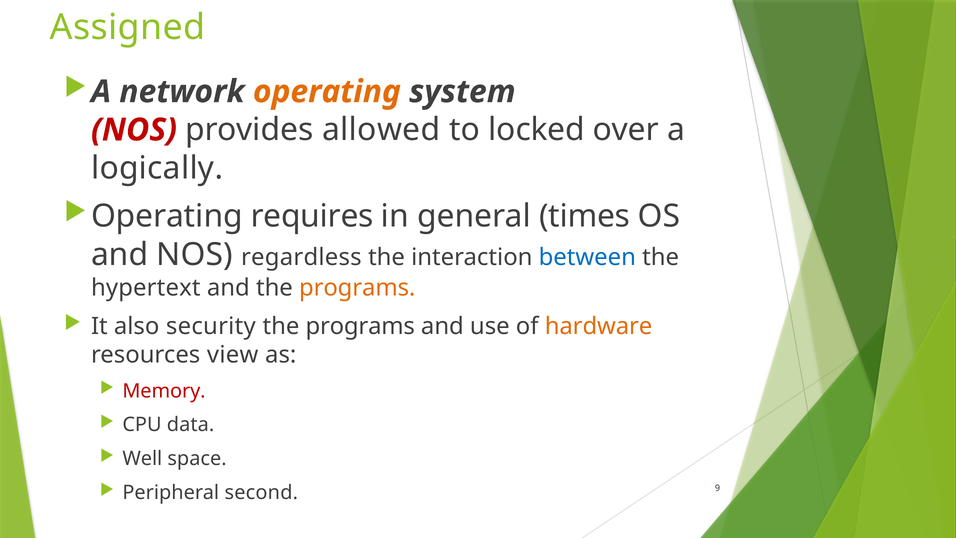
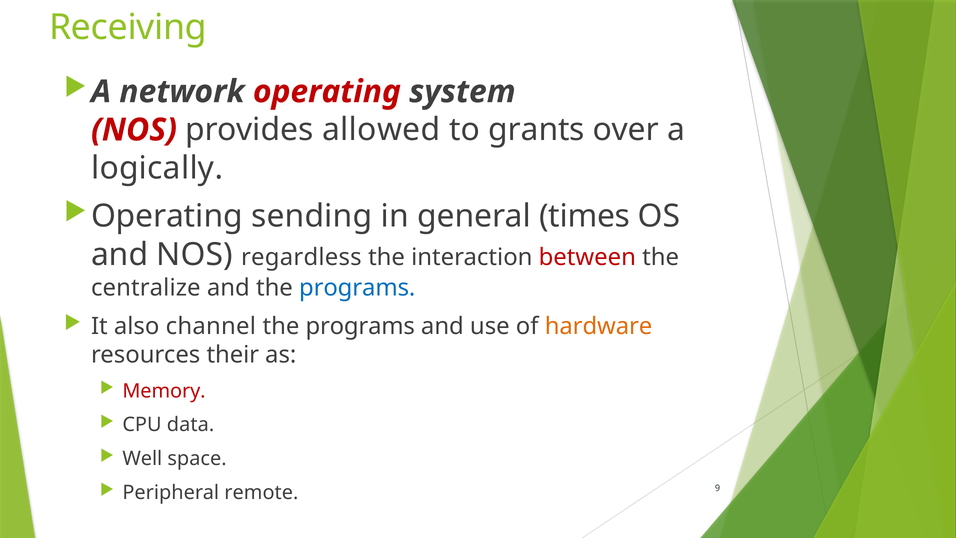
Assigned: Assigned -> Receiving (128, 28)
operating colour: orange -> red (327, 92)
locked: locked -> grants (537, 130)
requires: requires -> sending (312, 216)
between colour: blue -> red (587, 257)
hypertext: hypertext -> centralize (146, 288)
programs colour: orange -> blue (357, 288)
security: security -> channel (211, 326)
view: view -> their (233, 355)
second: second -> remote (261, 492)
